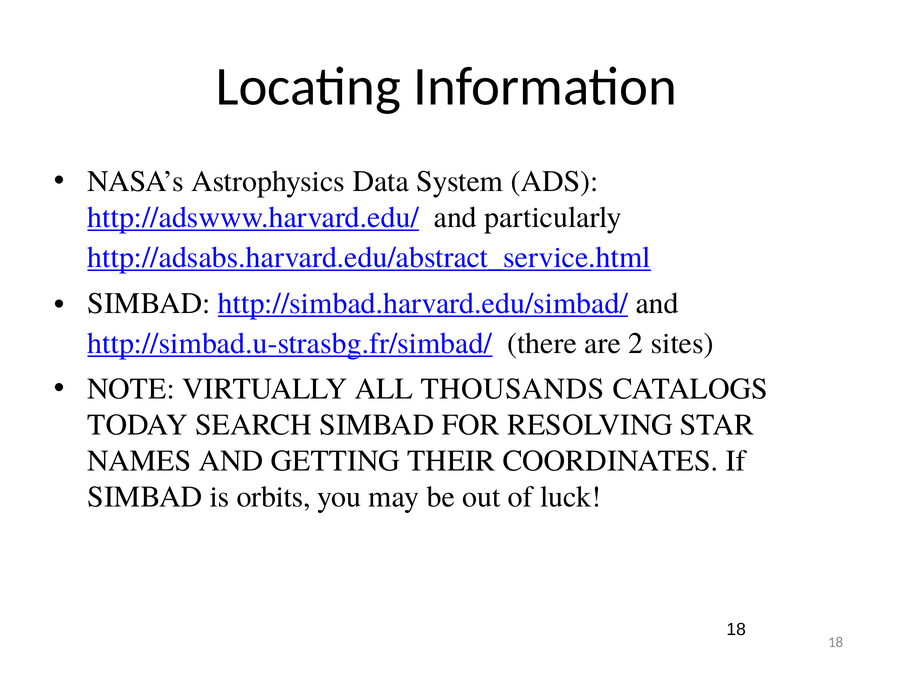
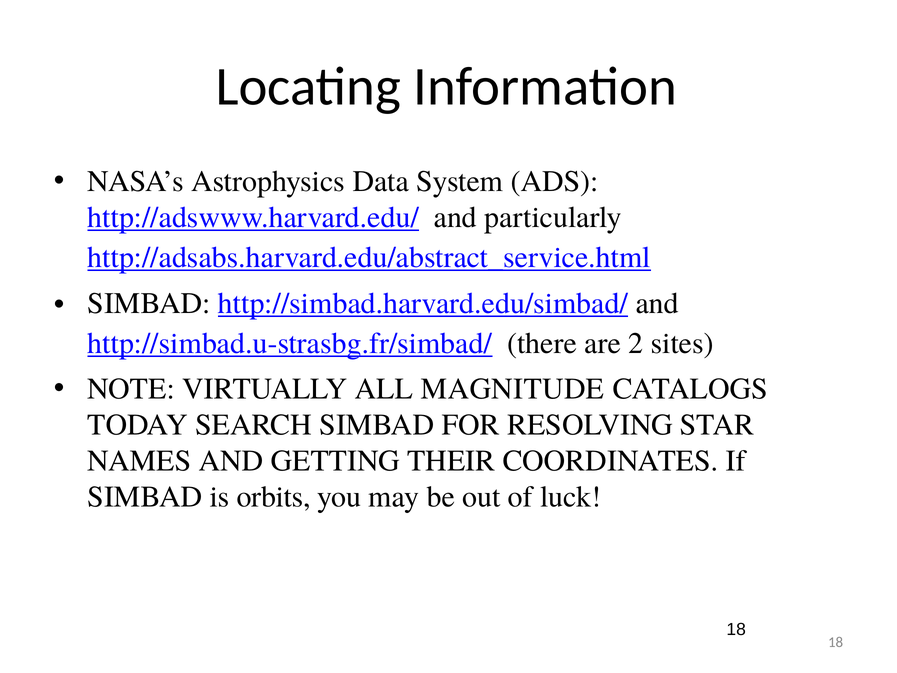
THOUSANDS: THOUSANDS -> MAGNITUDE (512, 389)
